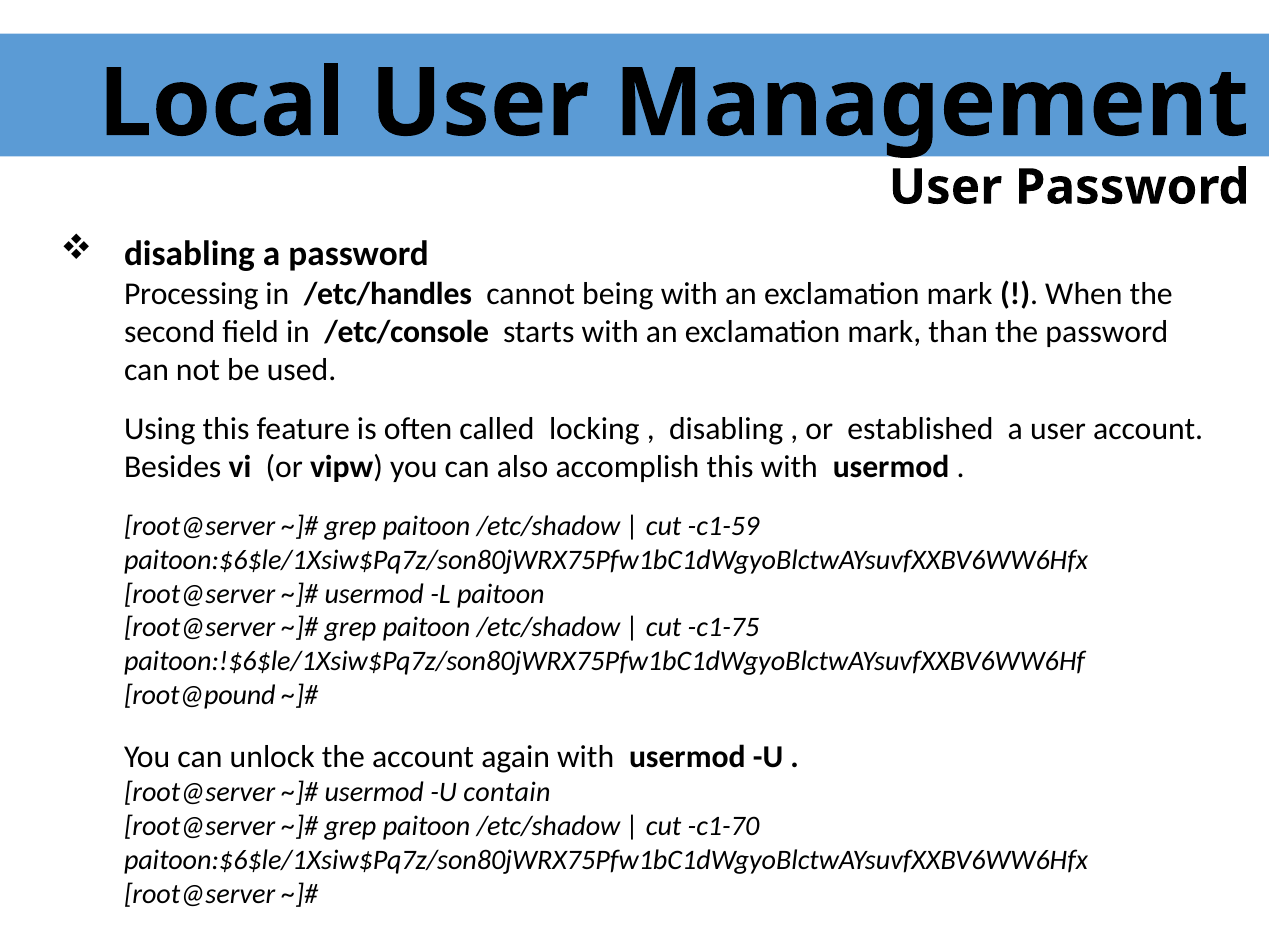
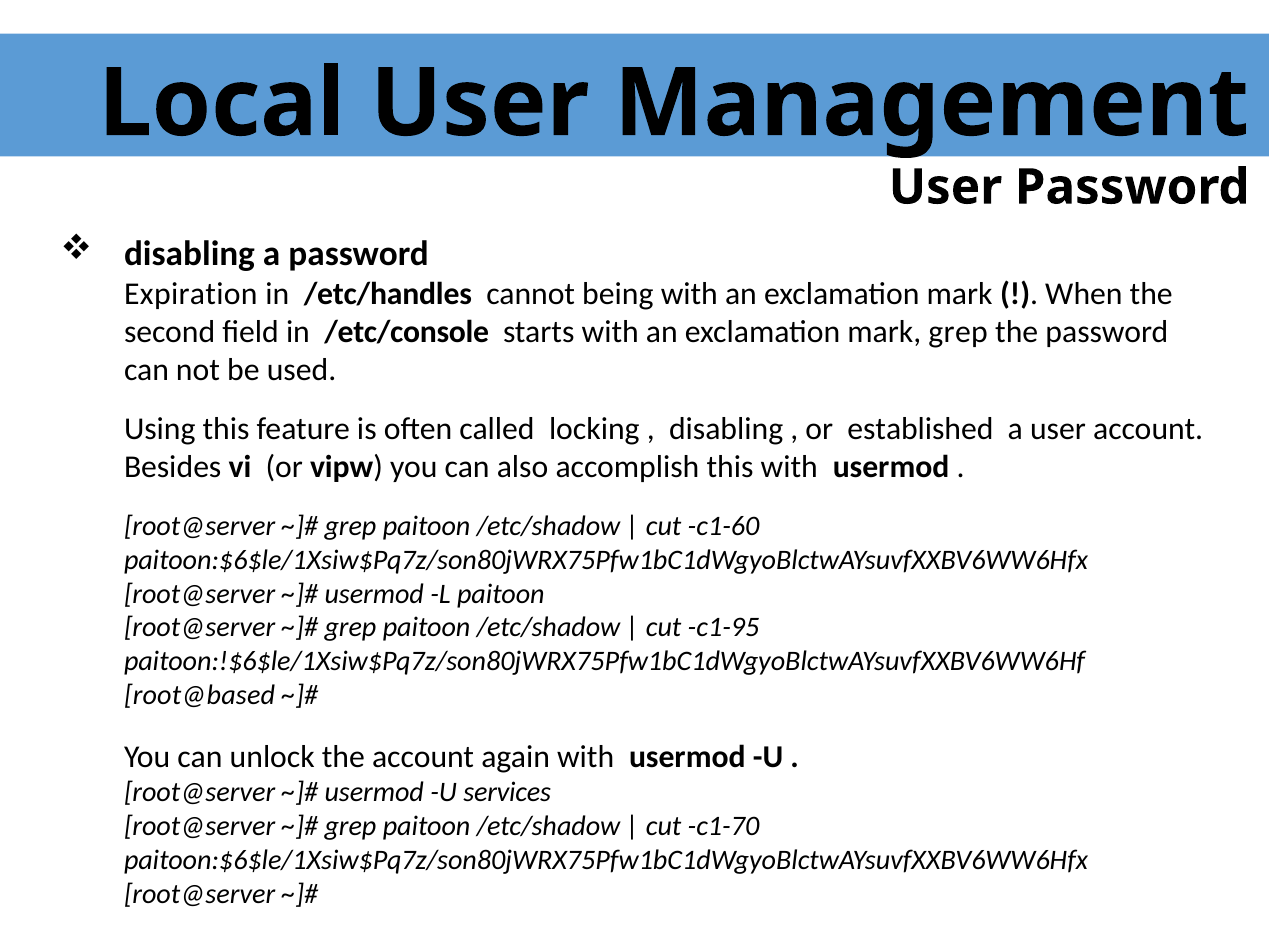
Processing: Processing -> Expiration (191, 294)
mark than: than -> grep (958, 332)
c1-59: c1-59 -> c1-60 (724, 526)
c1-75: c1-75 -> c1-95 (724, 627)
root@pound: root@pound -> root@based (200, 695)
contain: contain -> services (507, 792)
